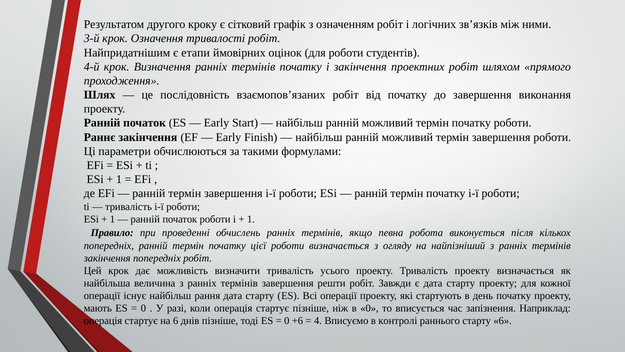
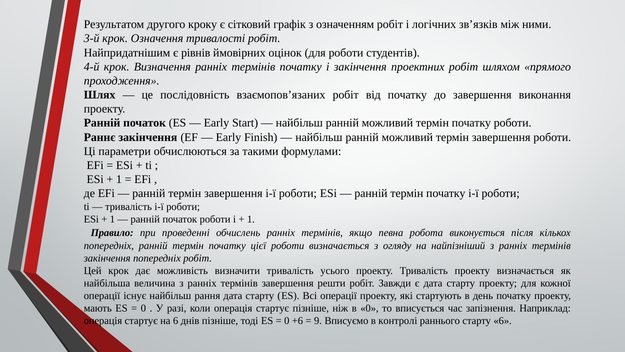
етапи: етапи -> рівнів (196, 53)
4: 4 -> 9 (318, 320)
